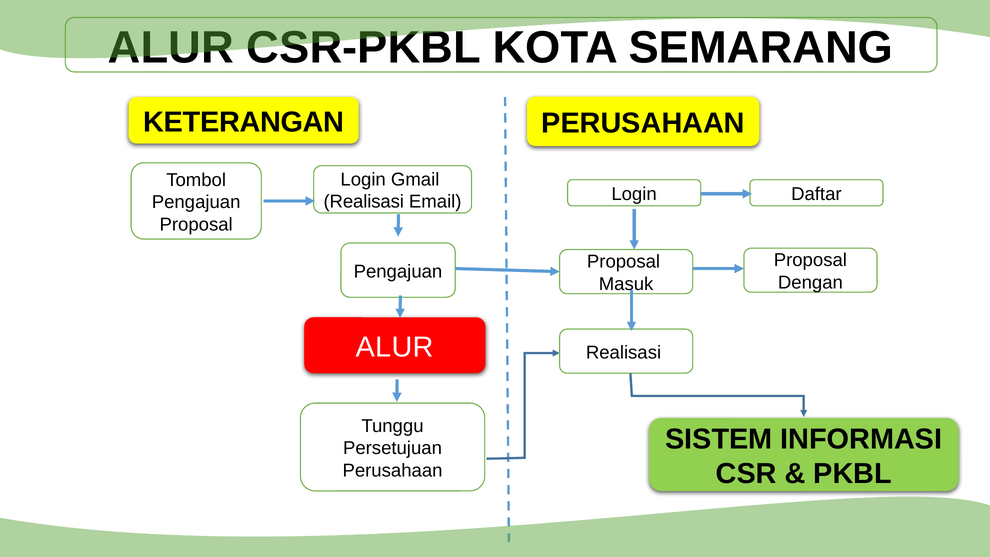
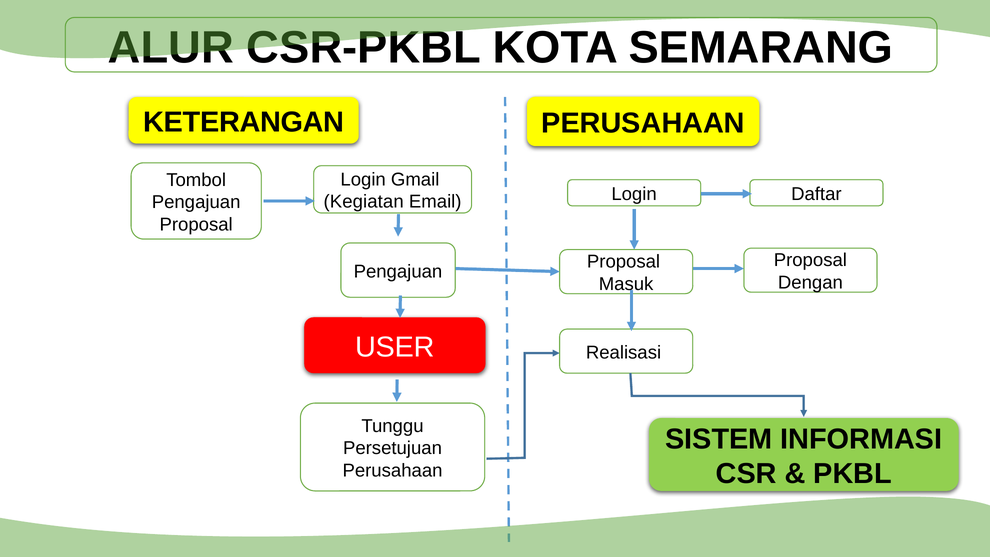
Realisasi: Realisasi -> Kegiatan (364, 202)
ALUR: ALUR -> USER (395, 347)
